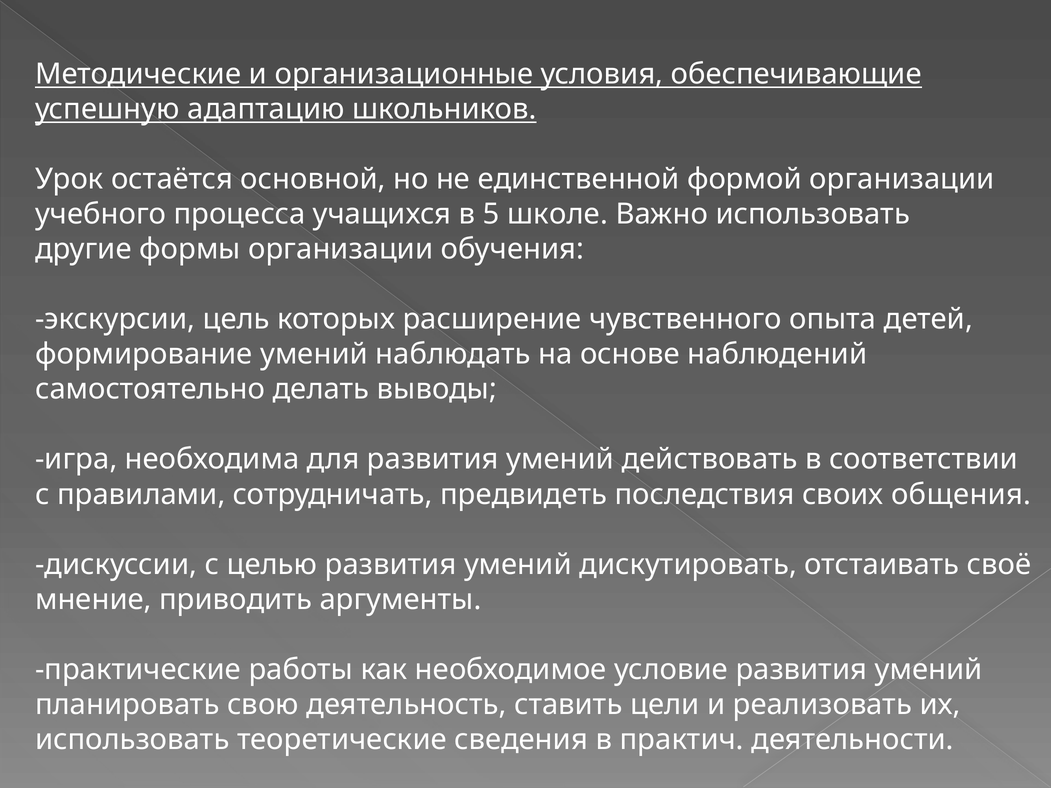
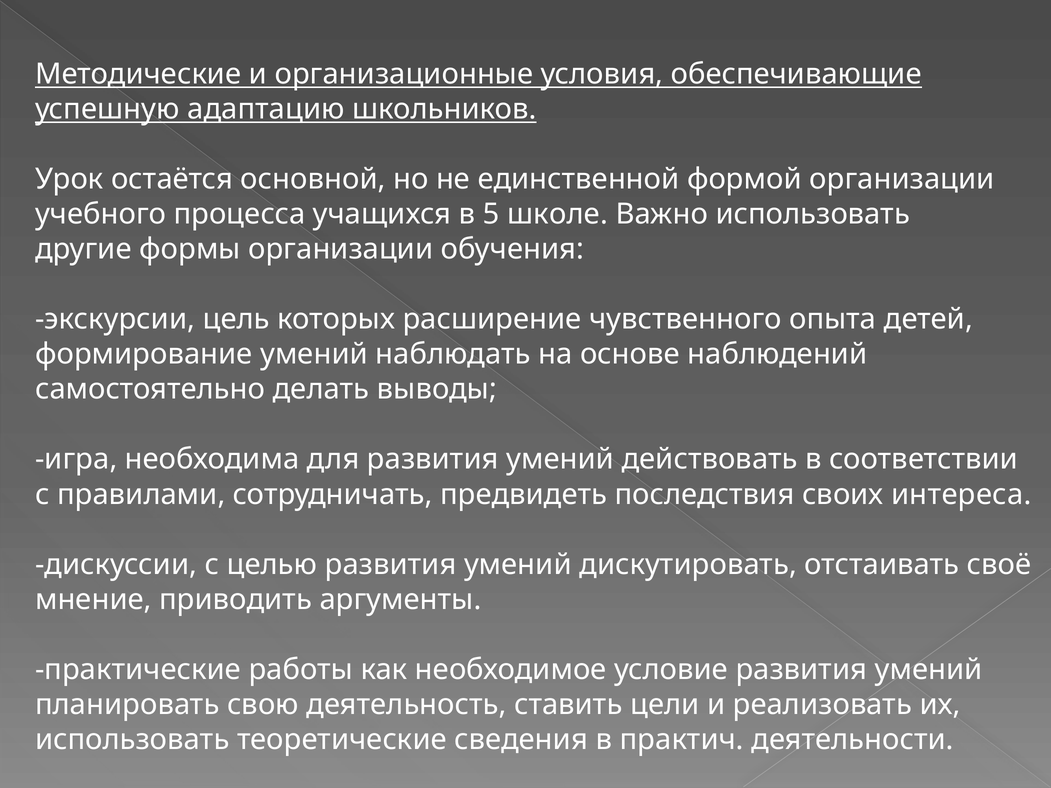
общения: общения -> интереса (961, 495)
